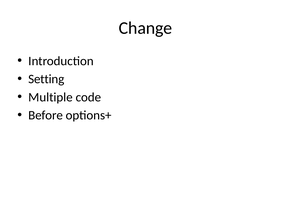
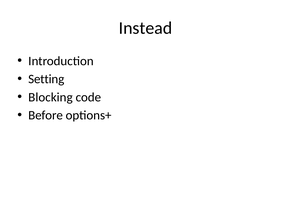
Change: Change -> Instead (145, 28)
Multiple: Multiple -> Blocking (51, 97)
